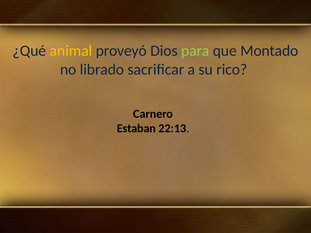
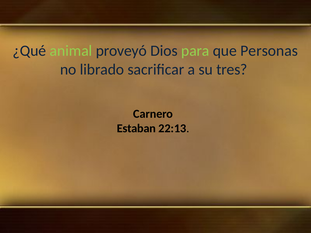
animal colour: yellow -> light green (71, 51)
Montado: Montado -> Personas (269, 51)
rico: rico -> tres (232, 69)
